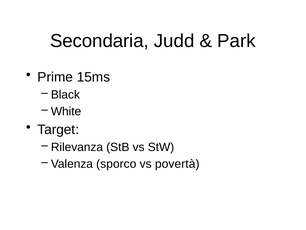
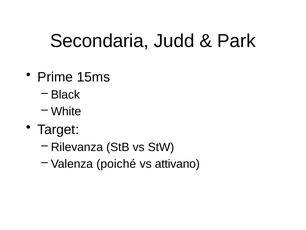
sporco: sporco -> poiché (116, 164)
povertà: povertà -> attivano (177, 164)
